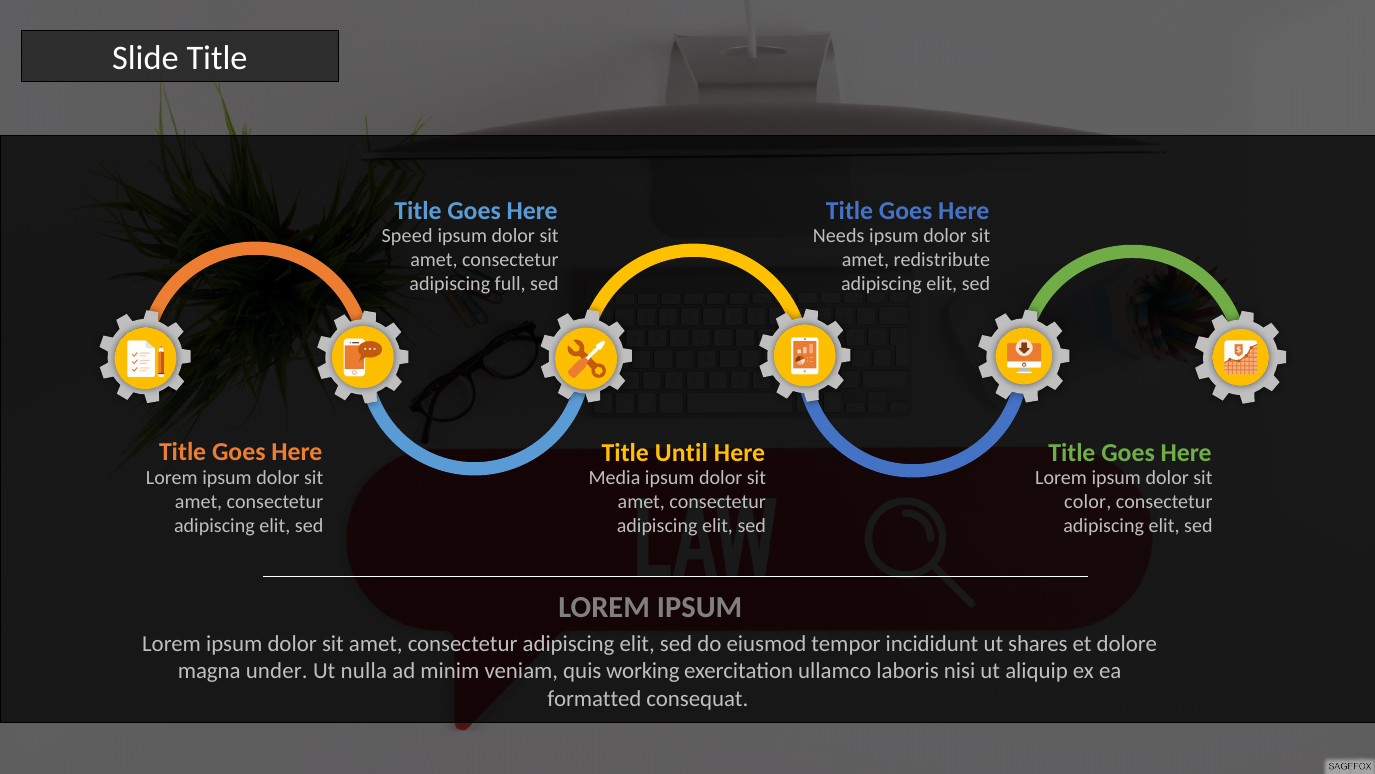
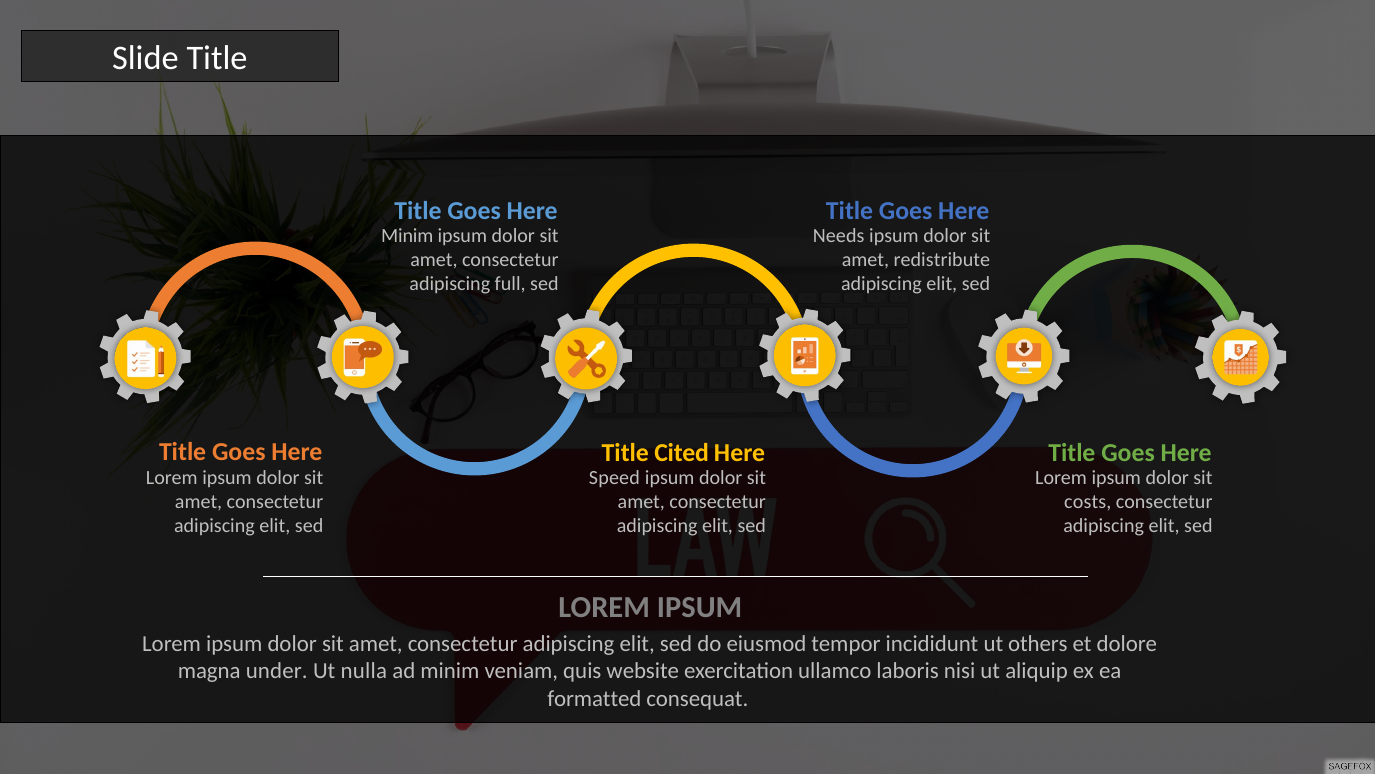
Speed: Speed -> Minim (407, 236)
Until: Until -> Cited (682, 452)
Media: Media -> Speed (614, 478)
color: color -> costs (1088, 502)
shares: shares -> others (1038, 643)
working: working -> website (643, 671)
